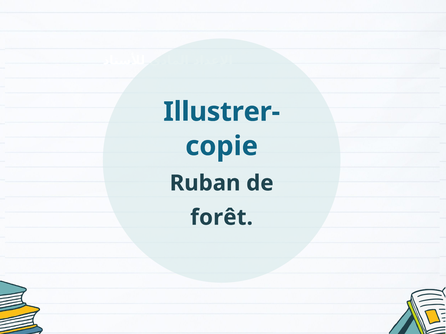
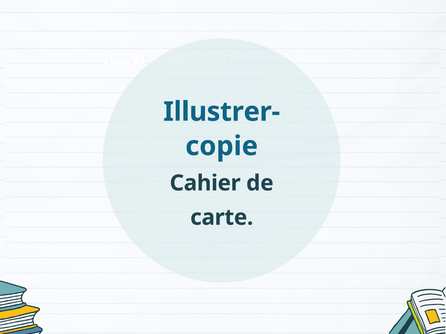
Ruban: Ruban -> Cahier (205, 183)
forêt: forêt -> carte (222, 218)
